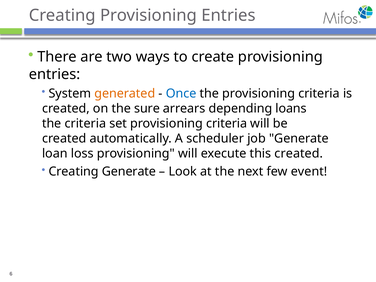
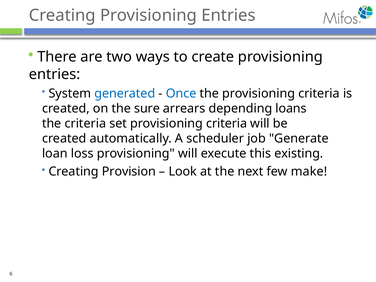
generated colour: orange -> blue (125, 93)
this created: created -> existing (299, 154)
Creating Generate: Generate -> Provision (129, 172)
event: event -> make (309, 172)
